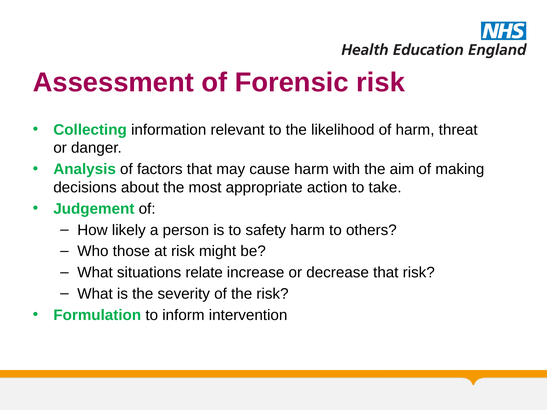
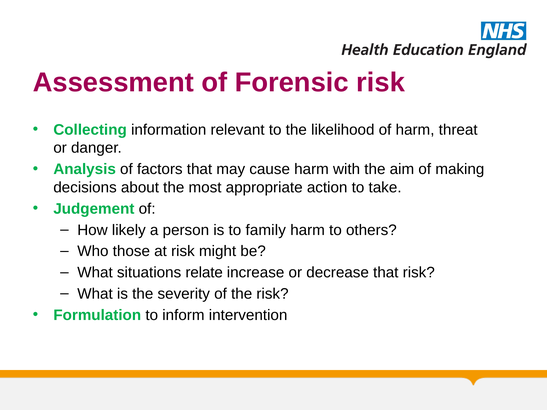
safety: safety -> family (266, 230)
